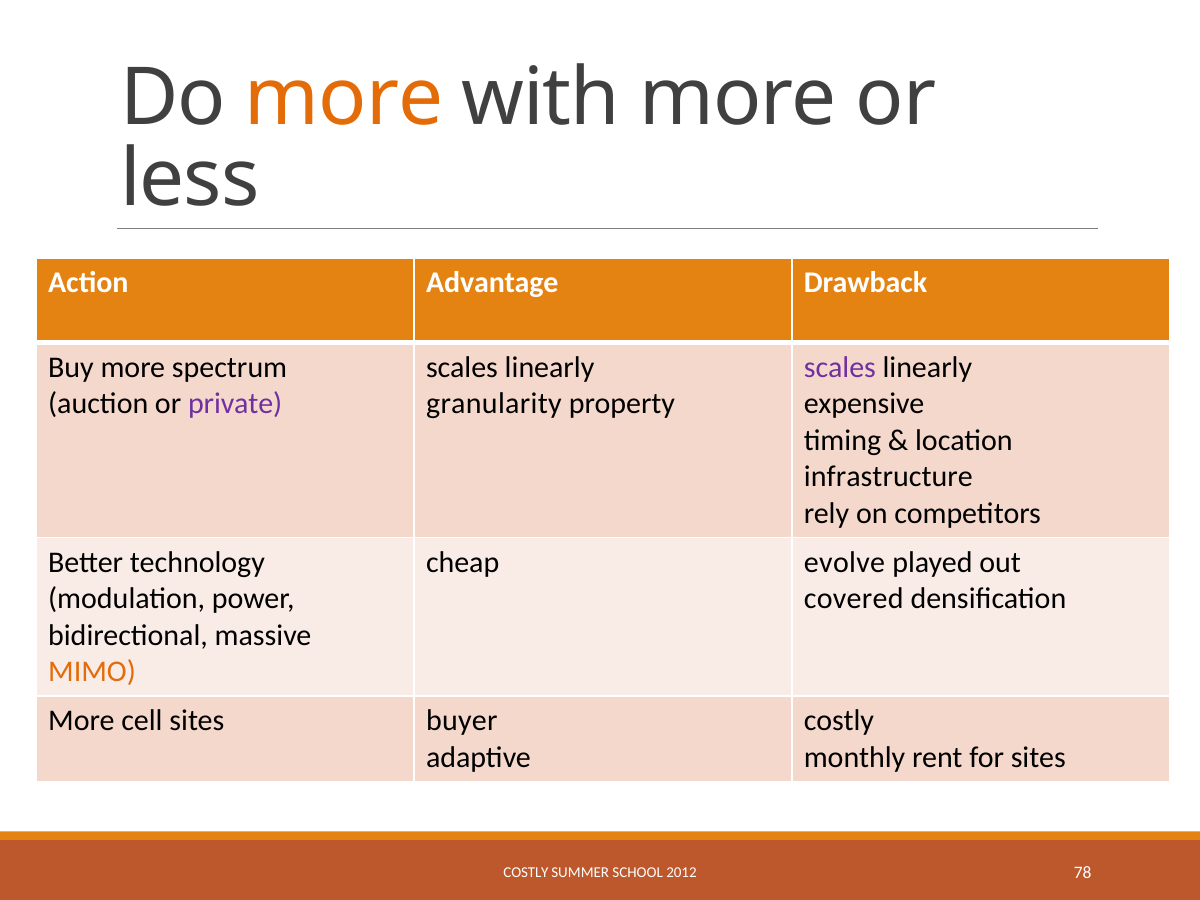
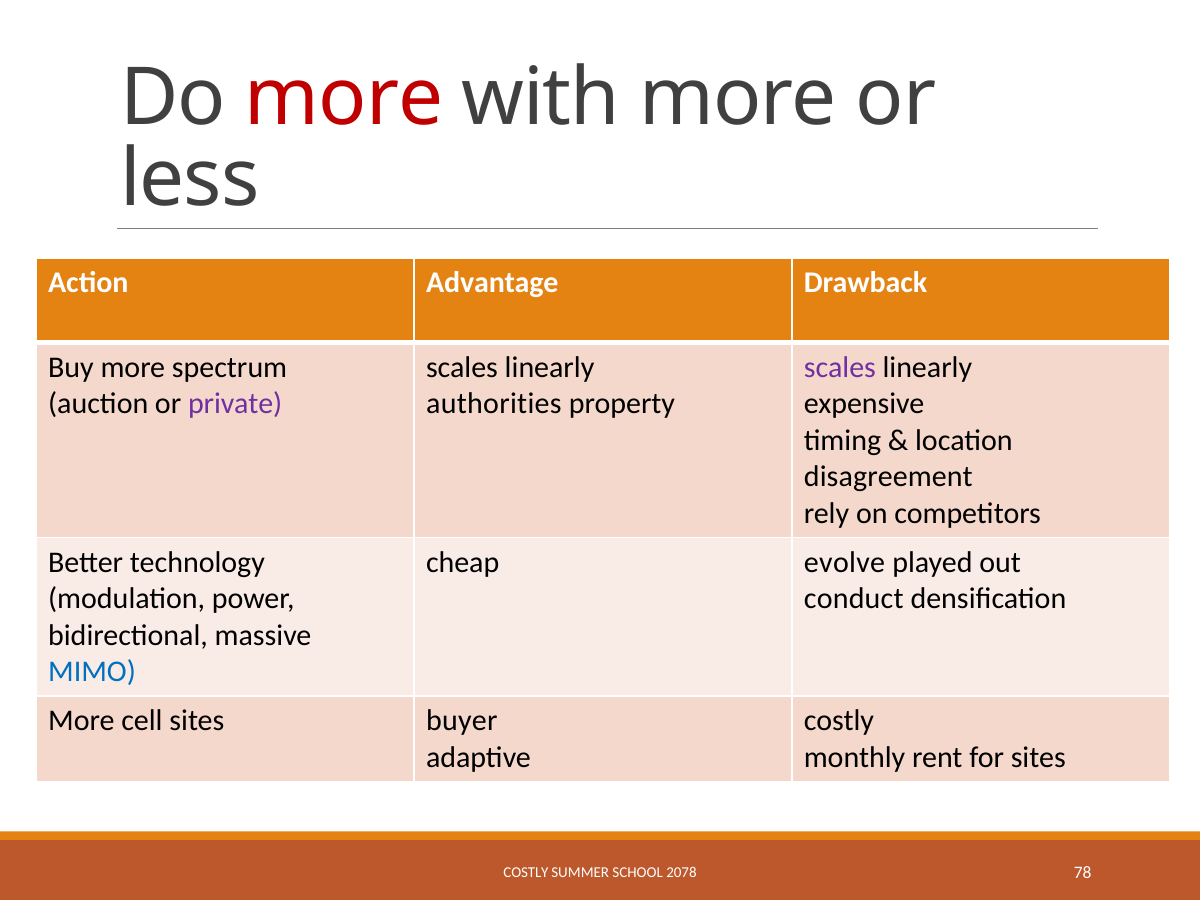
more colour: orange -> red (344, 98)
granularity: granularity -> authorities (494, 404)
infrastructure: infrastructure -> disagreement (888, 477)
covered: covered -> conduct (854, 599)
MIMO colour: orange -> blue (92, 672)
2012: 2012 -> 2078 (681, 873)
